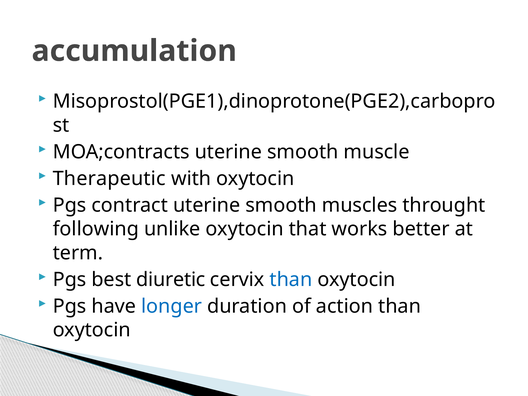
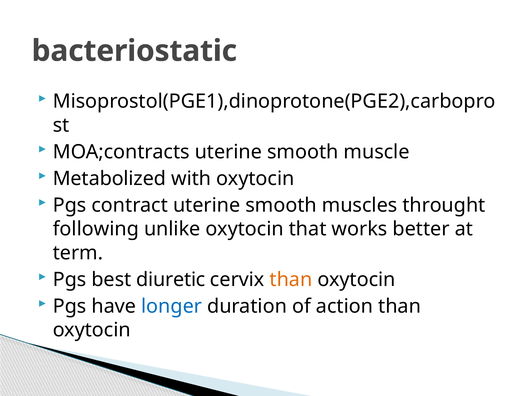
accumulation: accumulation -> bacteriostatic (134, 51)
Therapeutic: Therapeutic -> Metabolized (109, 179)
than colour: blue -> orange (291, 280)
